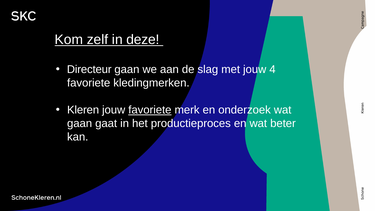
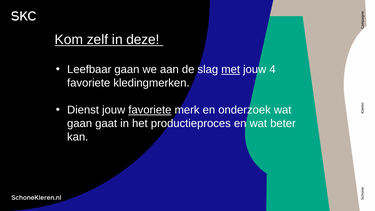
Directeur: Directeur -> Leefbaar (89, 69)
met underline: none -> present (231, 69)
Kleren: Kleren -> Dienst (83, 110)
